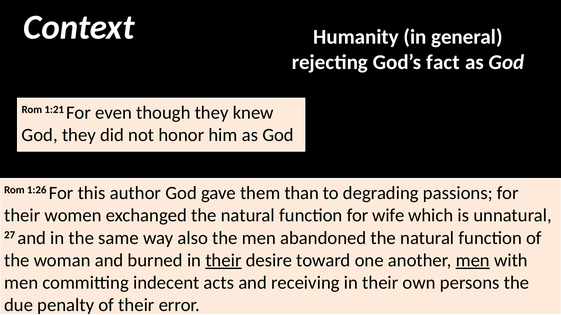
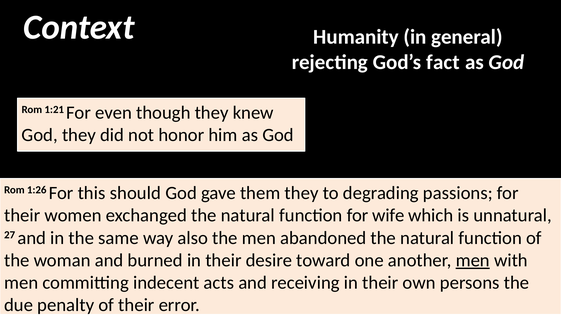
author: author -> should (135, 193)
them than: than -> they (302, 193)
their underline: present -> none (223, 261)
